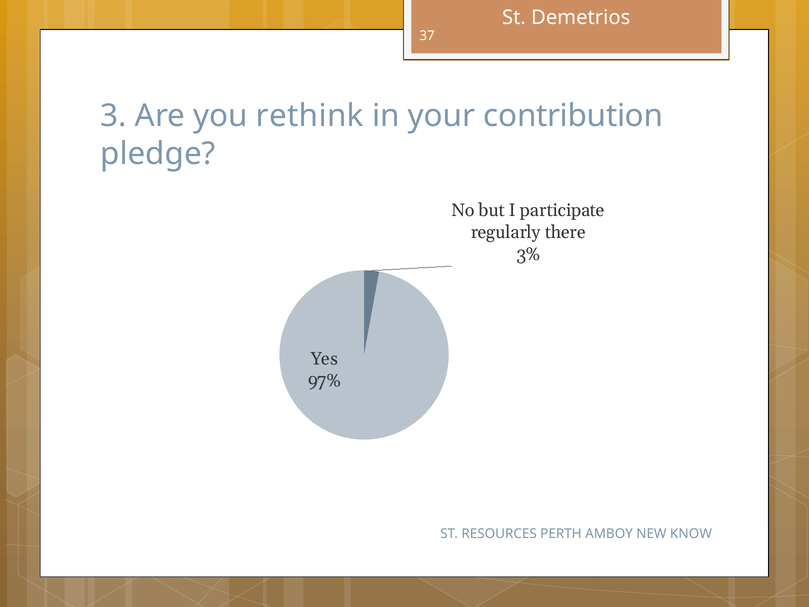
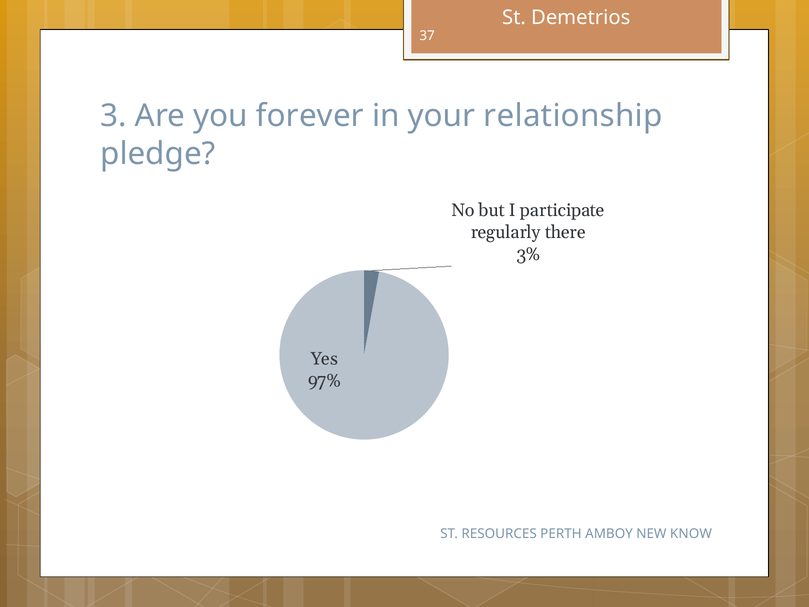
rethink: rethink -> forever (310, 116)
contribution: contribution -> relationship (573, 116)
